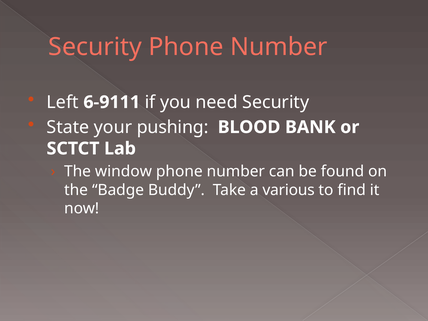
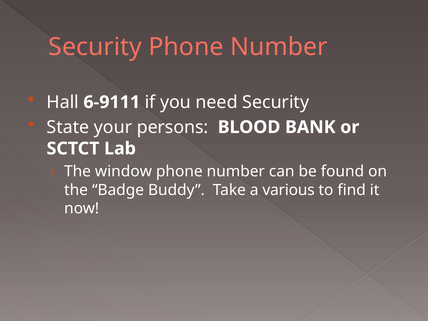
Left: Left -> Hall (63, 102)
pushing: pushing -> persons (173, 127)
